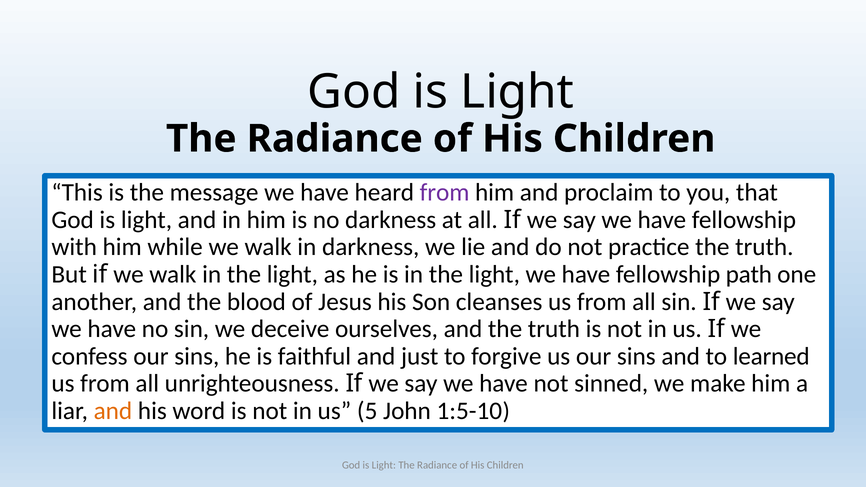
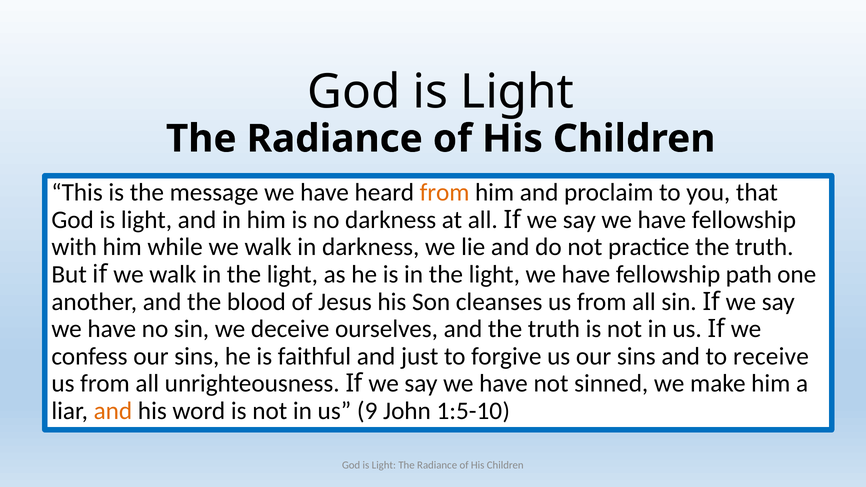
from colour: purple -> orange (445, 193)
learned: learned -> receive (771, 356)
5: 5 -> 9 (367, 411)
